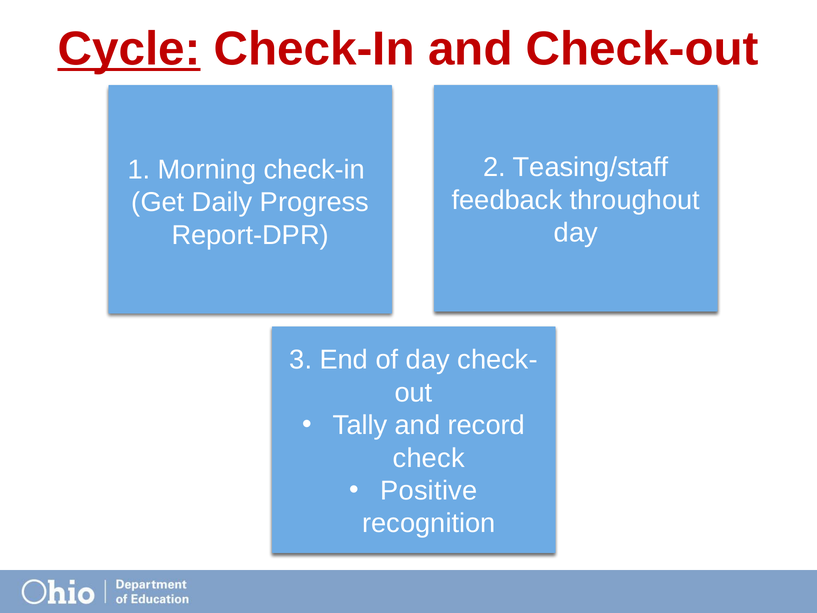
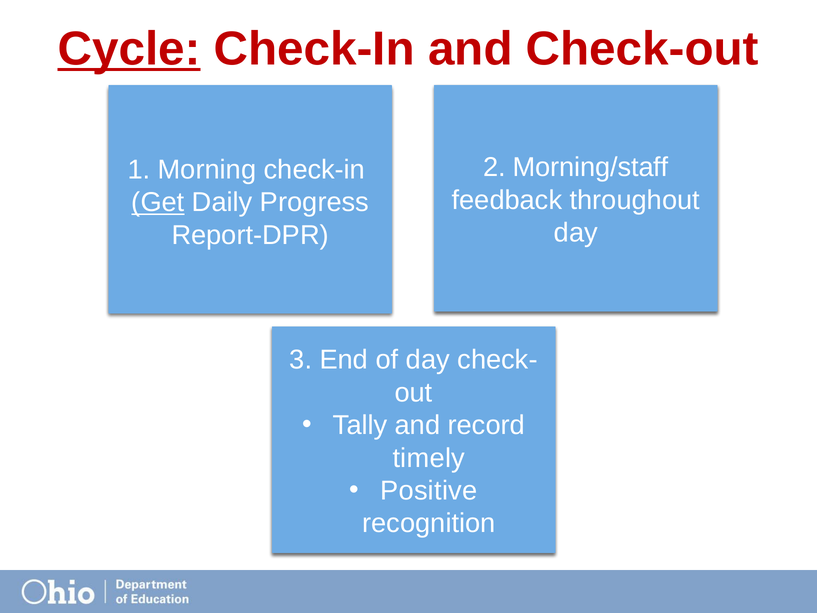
Teasing/staff: Teasing/staff -> Morning/staff (591, 167)
Get underline: none -> present (158, 202)
check: check -> timely (429, 458)
